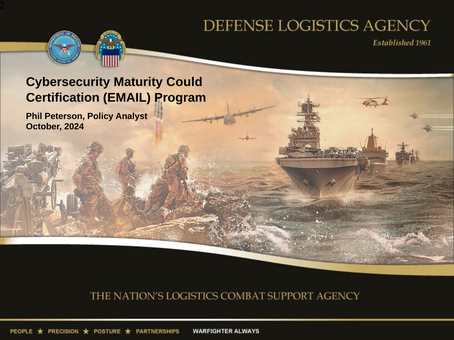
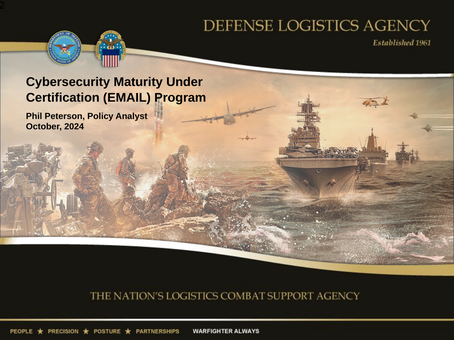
Could: Could -> Under (184, 82)
